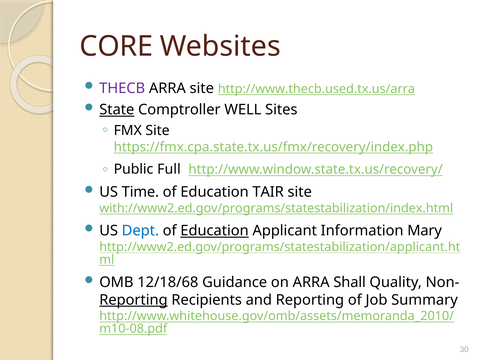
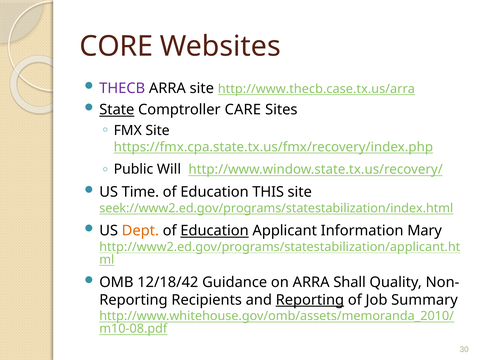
http://www.thecb.used.tx.us/arra: http://www.thecb.used.tx.us/arra -> http://www.thecb.case.tx.us/arra (316, 89)
WELL: WELL -> CARE (243, 110)
Full: Full -> Will (169, 169)
TAIR: TAIR -> THIS (268, 192)
with://www2.ed.gov/programs/statestabilization/index.html: with://www2.ed.gov/programs/statestabilization/index.html -> seek://www2.ed.gov/programs/statestabilization/index.html (276, 208)
Dept colour: blue -> orange (140, 231)
12/18/68: 12/18/68 -> 12/18/42 (168, 282)
Reporting underline: present -> none (133, 300)
Reporting underline: none -> present (310, 300)
